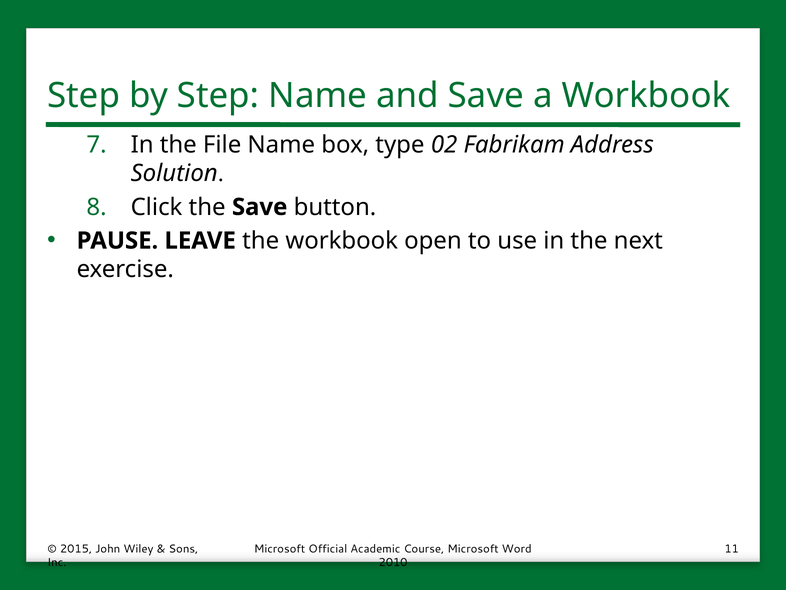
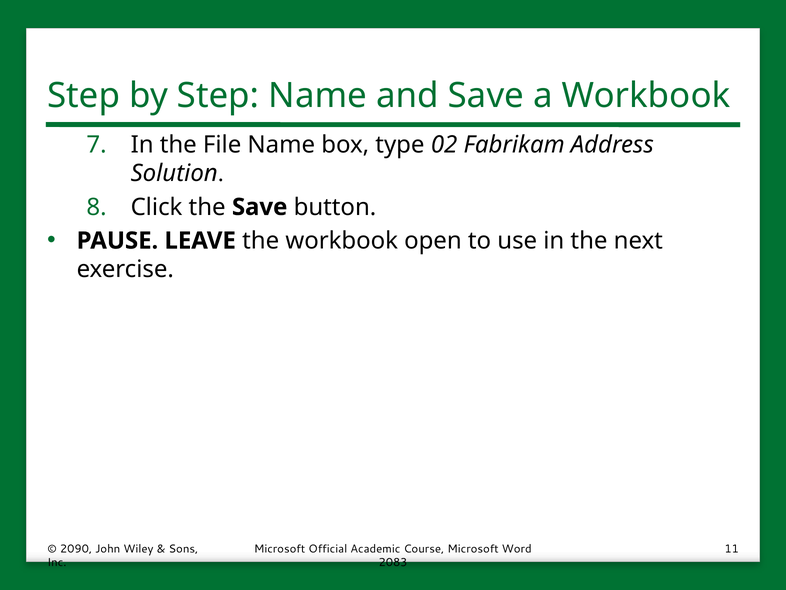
2015: 2015 -> 2090 (76, 548)
2010: 2010 -> 2083 (393, 562)
